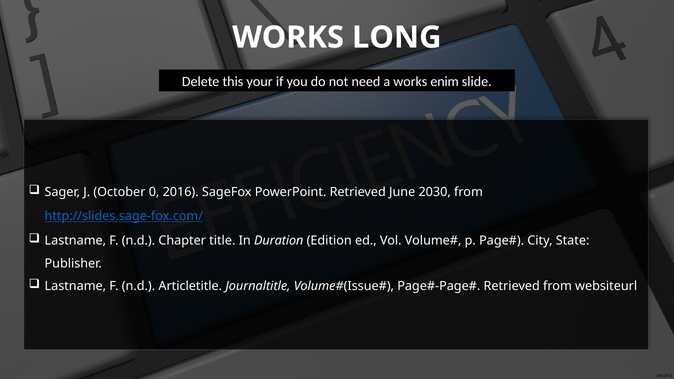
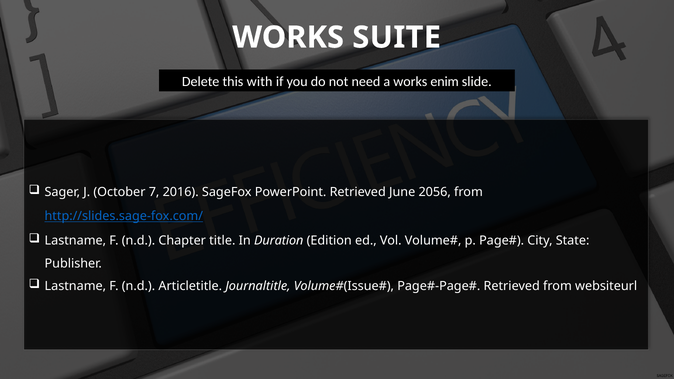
LONG: LONG -> SUITE (397, 37)
your: your -> with (260, 81)
0: 0 -> 7 (154, 192)
2030: 2030 -> 2056 (435, 192)
